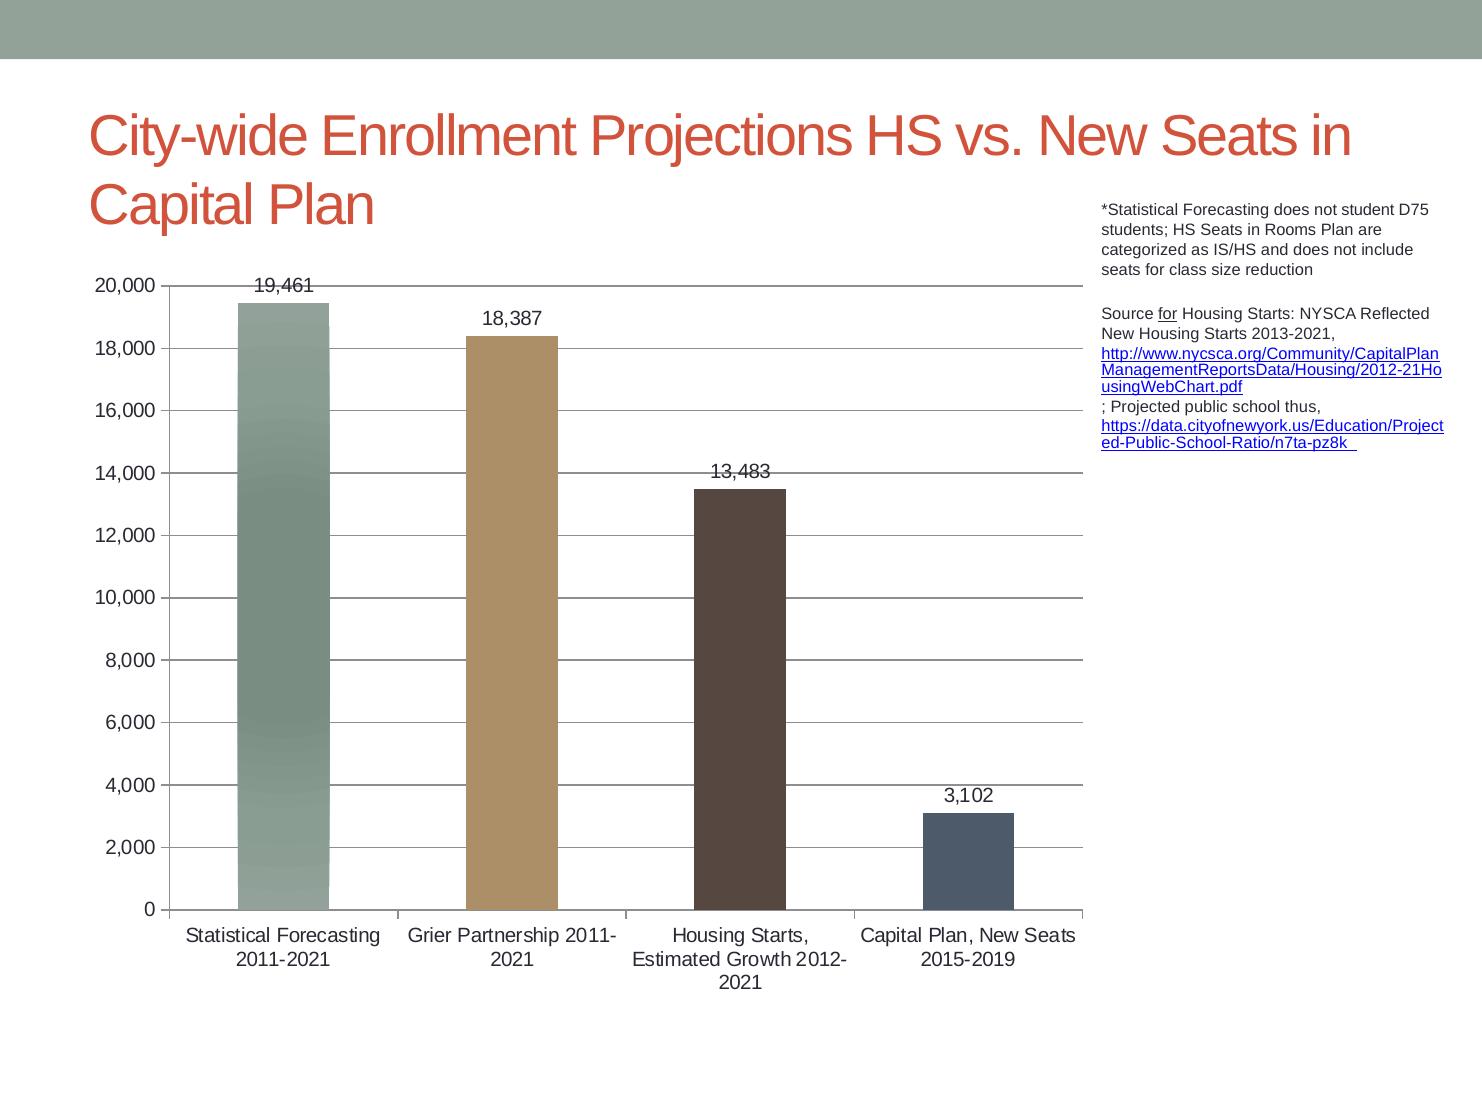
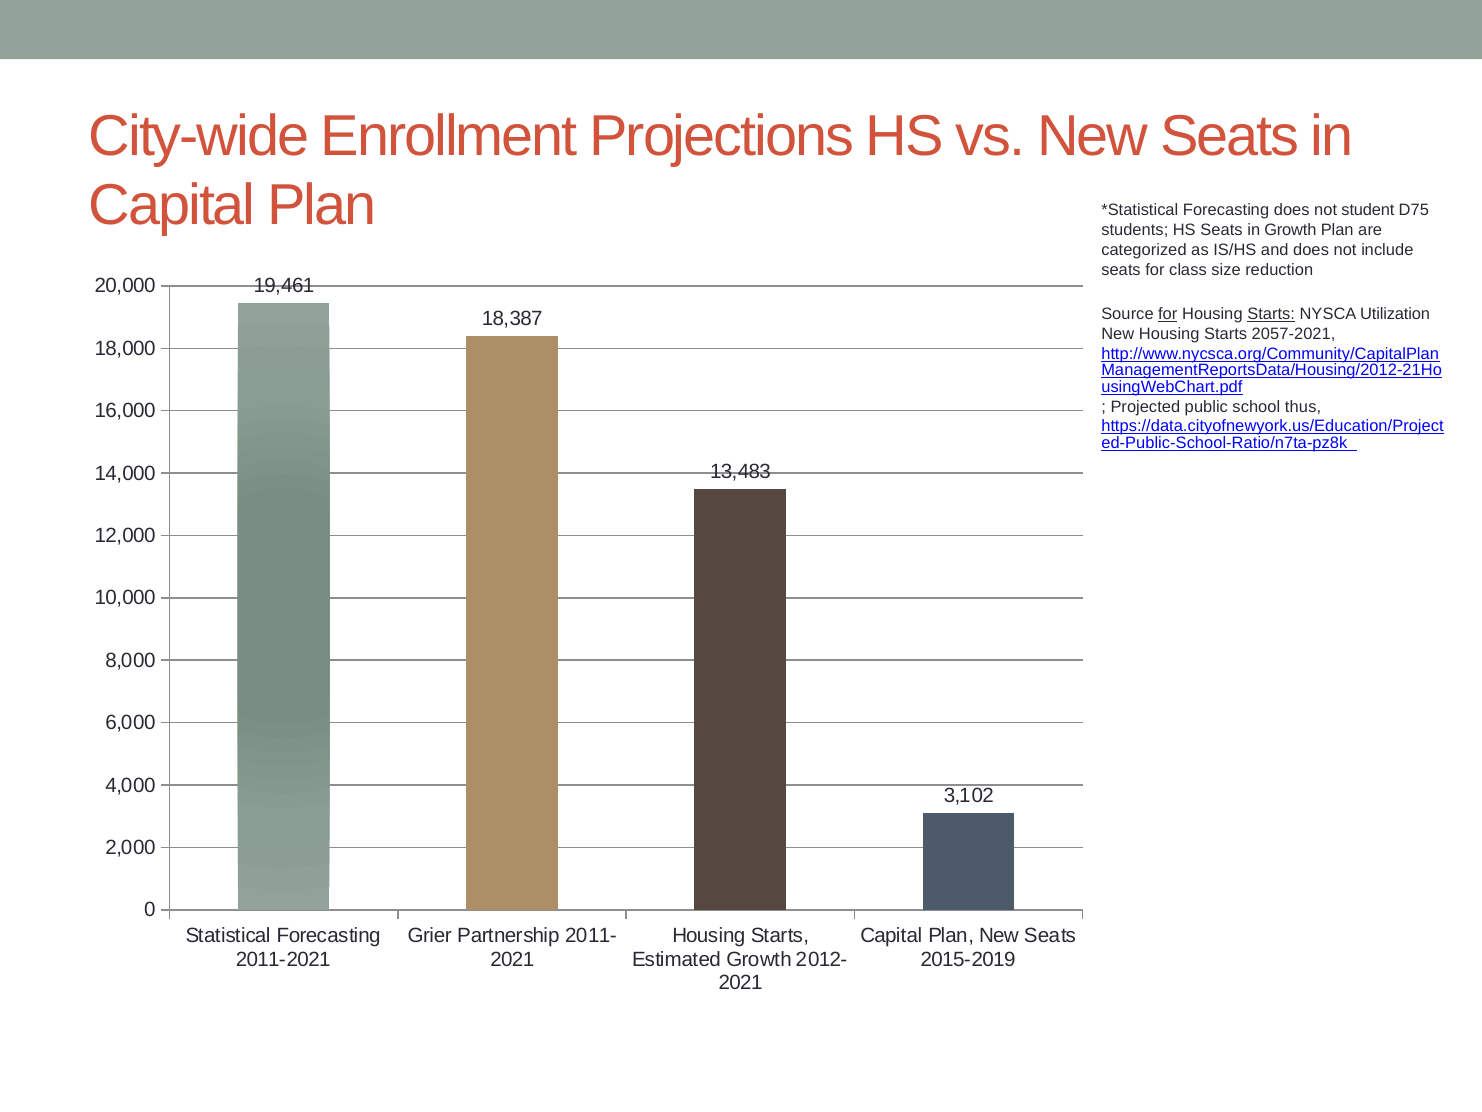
in Rooms: Rooms -> Growth (1290, 230)
Starts underline: none -> present (1271, 314)
Reflected: Reflected -> Utilization (1395, 314)
2013-2021: 2013-2021 -> 2057-2021 (1294, 334)
